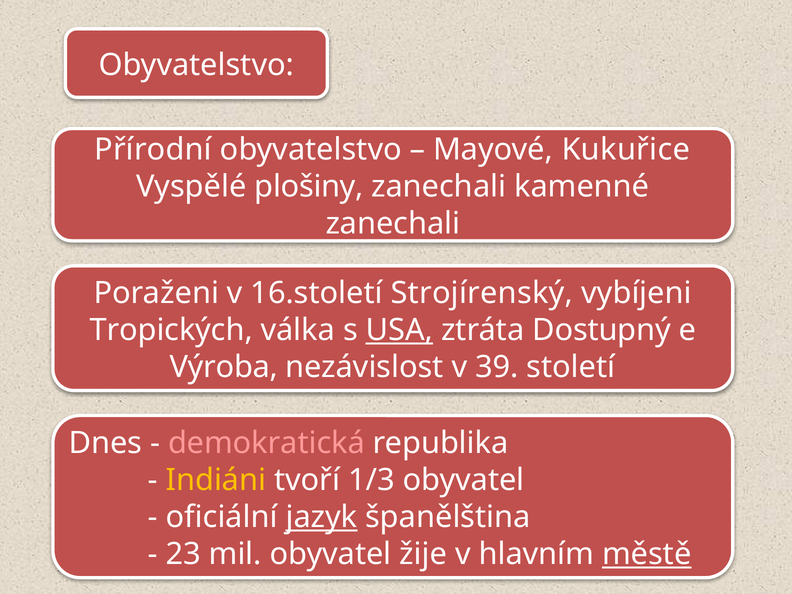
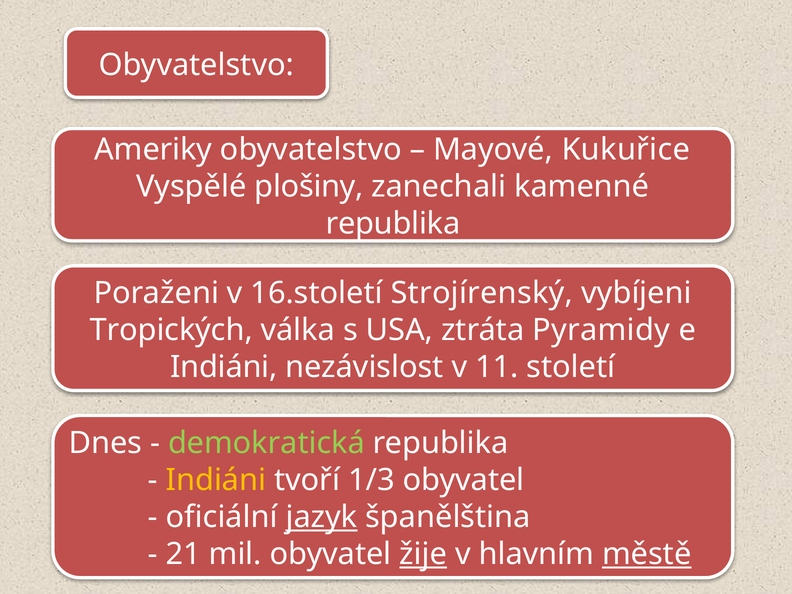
Přírodní: Přírodní -> Ameriky (153, 150)
zanechali: zanechali -> republika (393, 224)
USA underline: present -> none (399, 330)
Dostupný: Dostupný -> Pyramidy (601, 330)
Výroba: Výroba -> Indiáni (224, 367)
39: 39 -> 11 (497, 367)
demokratická colour: pink -> light green (266, 443)
23: 23 -> 21 (183, 554)
žije underline: none -> present (423, 554)
